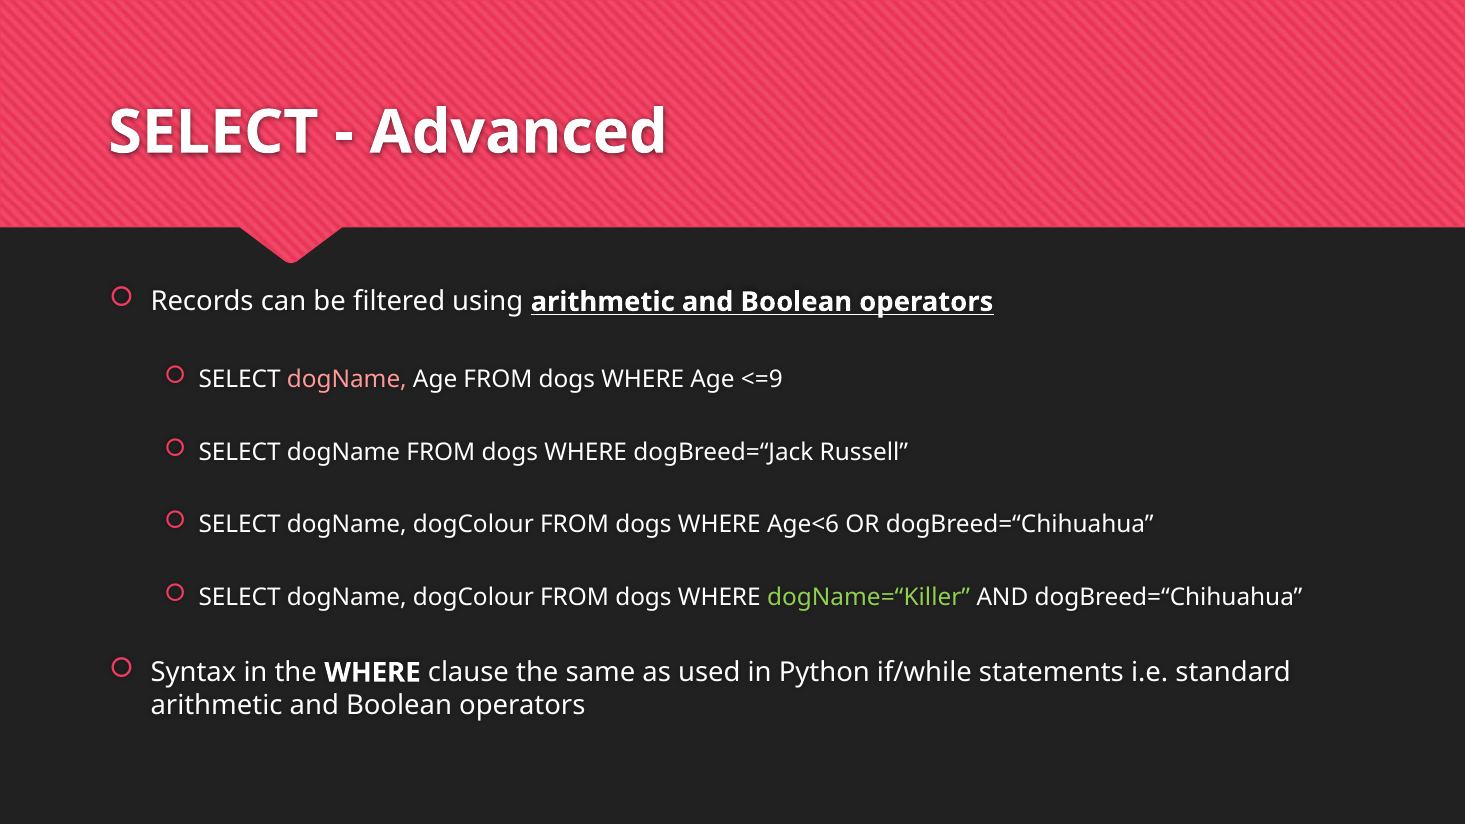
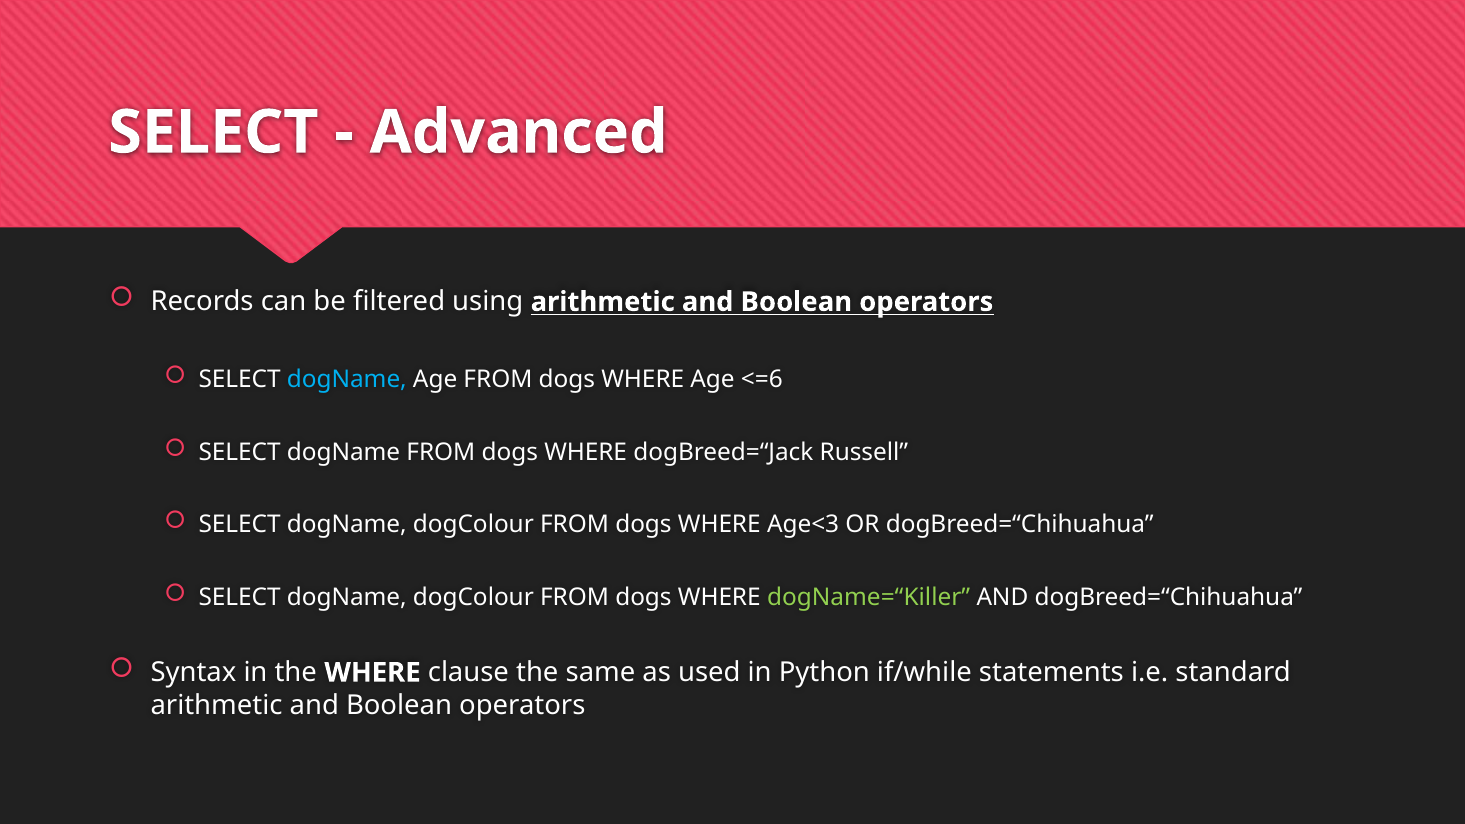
dogName colour: pink -> light blue (347, 380)
<=9: <=9 -> <=6 (762, 380)
Age<6: Age<6 -> Age<3 (803, 525)
